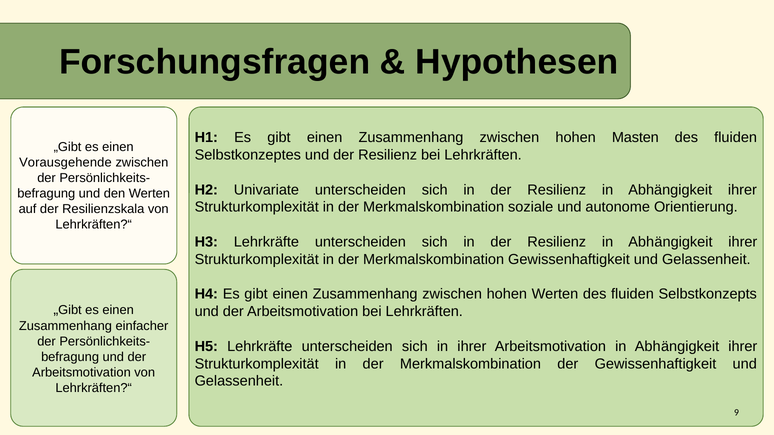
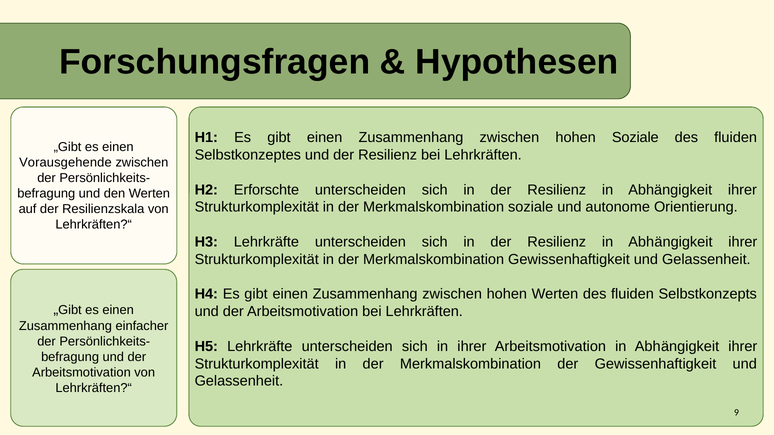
hohen Masten: Masten -> Soziale (635, 138)
Univariate: Univariate -> Erforschte (266, 190)
